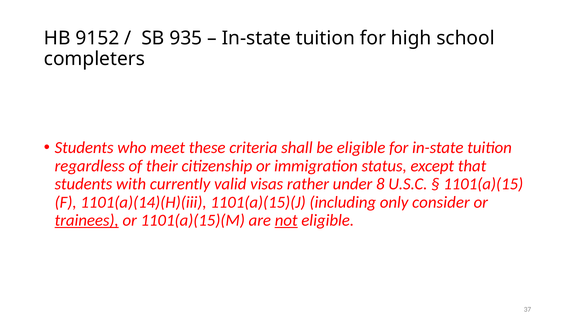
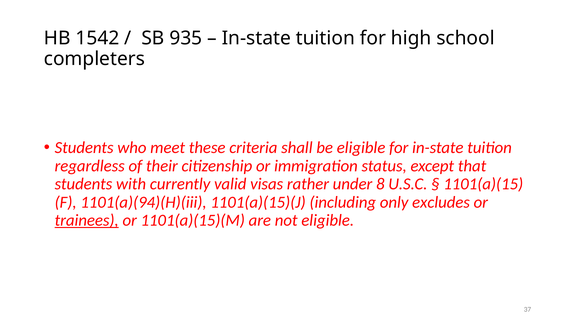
9152: 9152 -> 1542 (97, 38)
1101(a)(14)(H)(iii: 1101(a)(14)(H)(iii -> 1101(a)(94)(H)(iii (144, 202)
consider: consider -> excludes (441, 202)
not underline: present -> none (286, 220)
